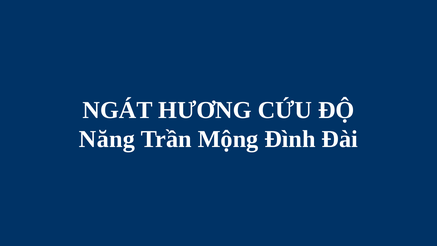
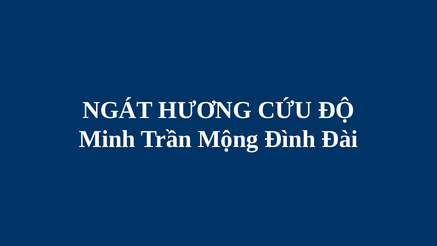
Năng: Năng -> Minh (107, 139)
